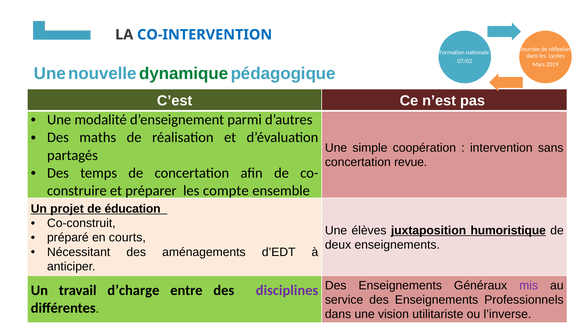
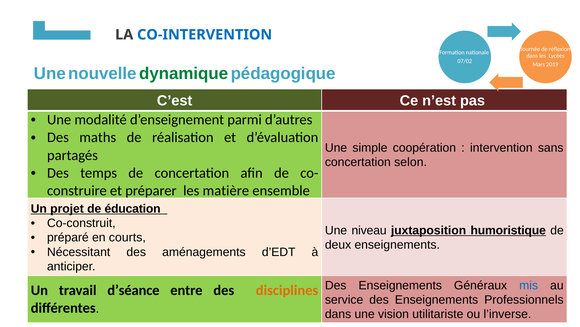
revue: revue -> selon (411, 162)
compte: compte -> matière (226, 190)
élèves: élèves -> niveau (369, 230)
mis colour: purple -> blue (529, 285)
d’charge: d’charge -> d’séance (133, 290)
disciplines colour: purple -> orange (287, 290)
